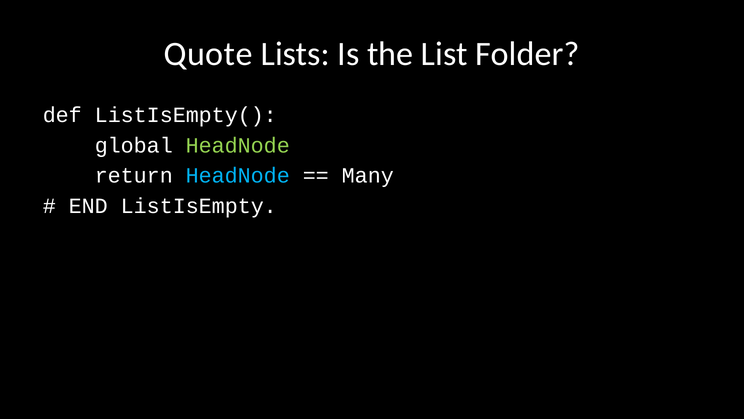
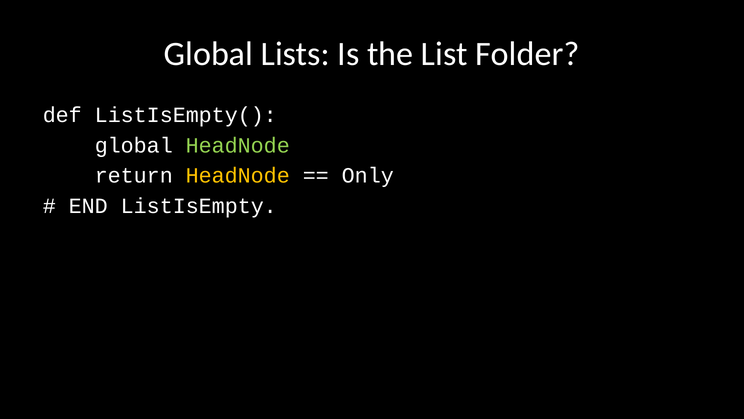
Quote: Quote -> Global (208, 54)
HeadNode colour: light blue -> yellow (238, 176)
Many: Many -> Only (368, 176)
